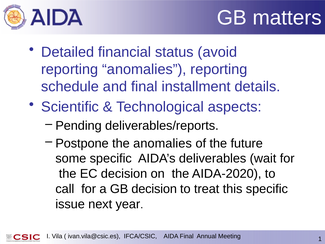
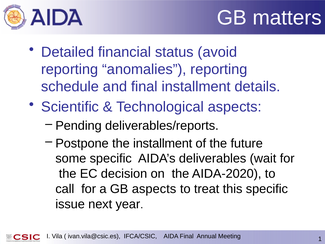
the anomalies: anomalies -> installment (163, 143)
GB decision: decision -> aspects (154, 189)
